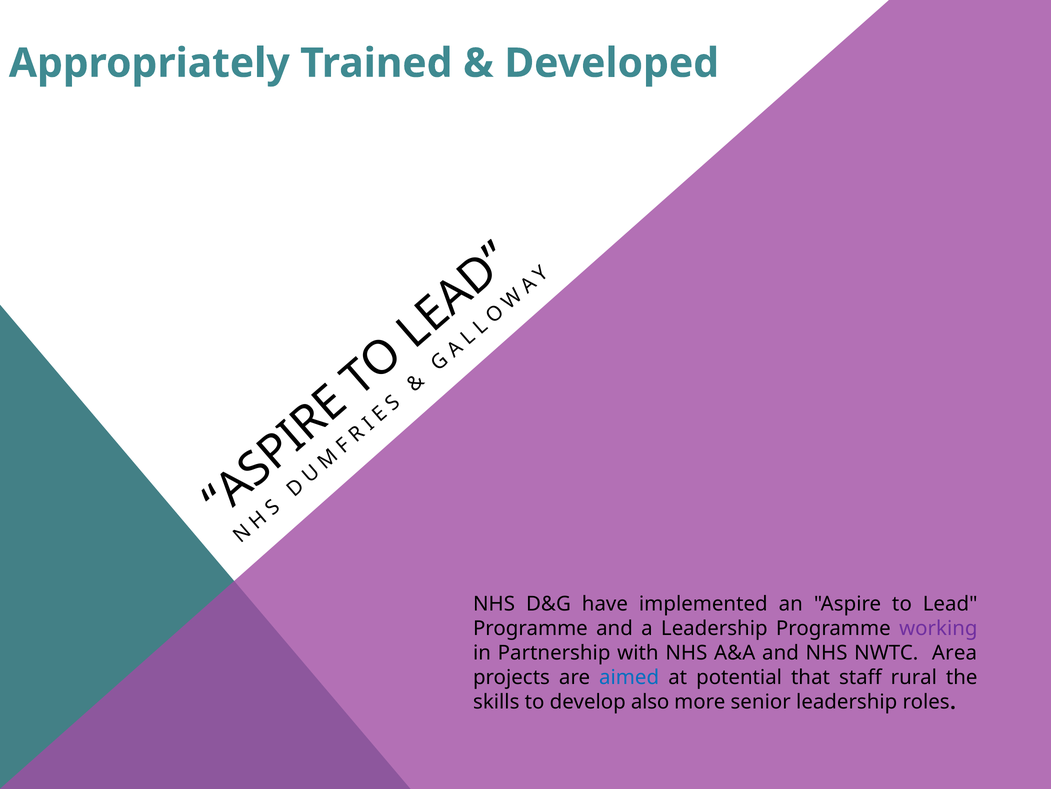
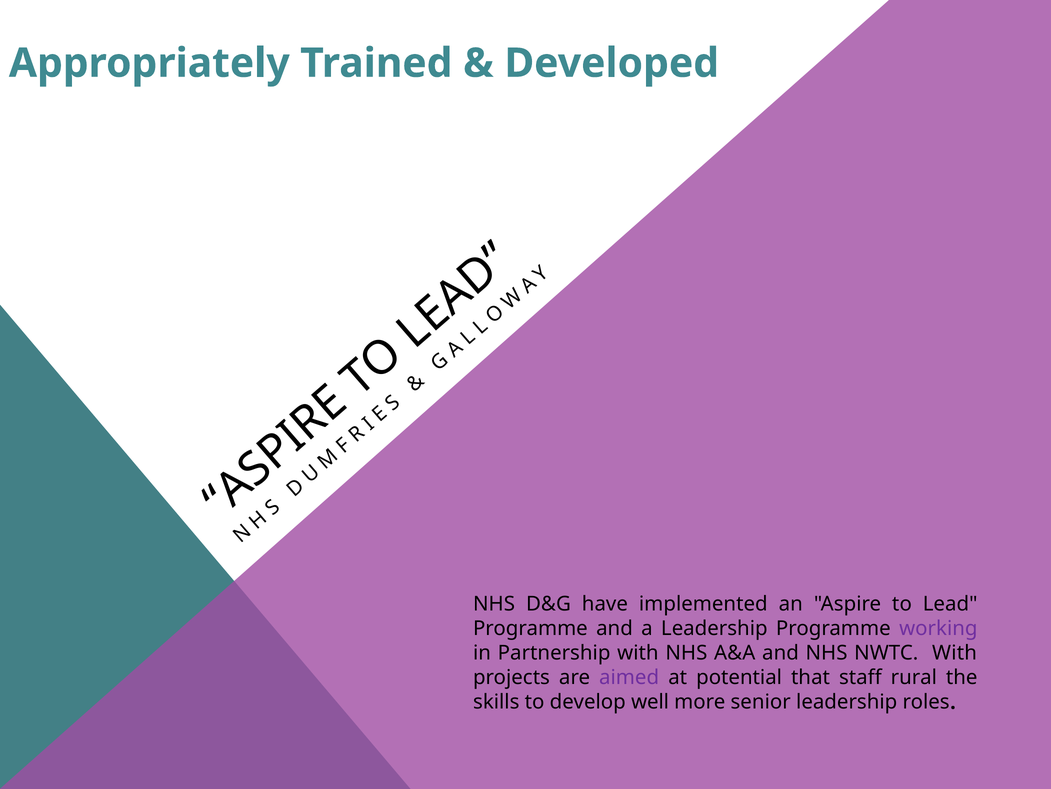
NWTC Area: Area -> With (955, 652)
aimed colour: blue -> purple (629, 677)
also: also -> well (650, 702)
